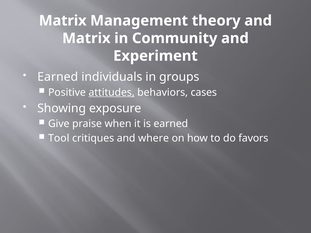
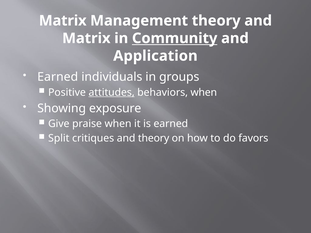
Community underline: none -> present (175, 38)
Experiment: Experiment -> Application (155, 56)
behaviors cases: cases -> when (204, 92)
Tool: Tool -> Split (59, 138)
and where: where -> theory (154, 138)
